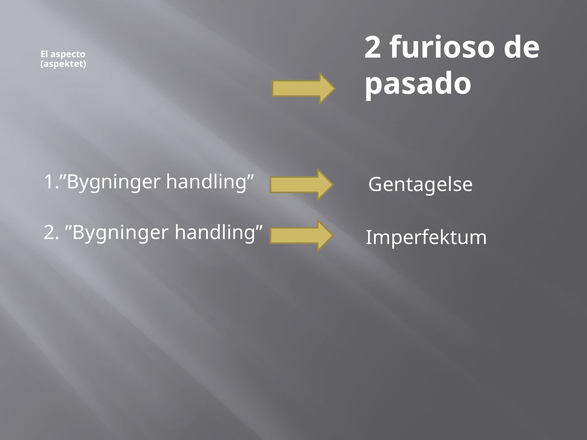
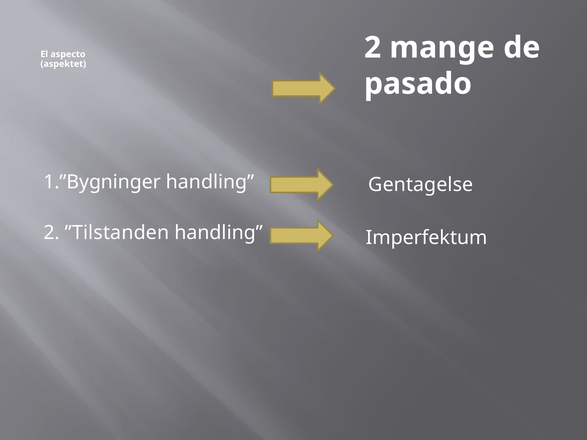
furioso: furioso -> mange (442, 48)
”Bygninger: ”Bygninger -> ”Tilstanden (117, 233)
